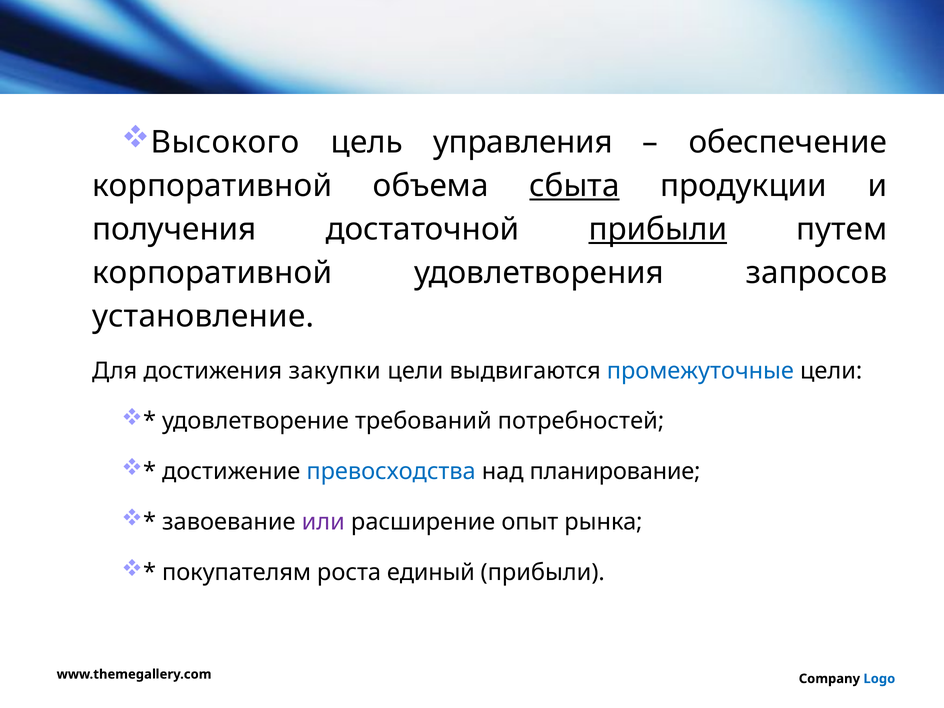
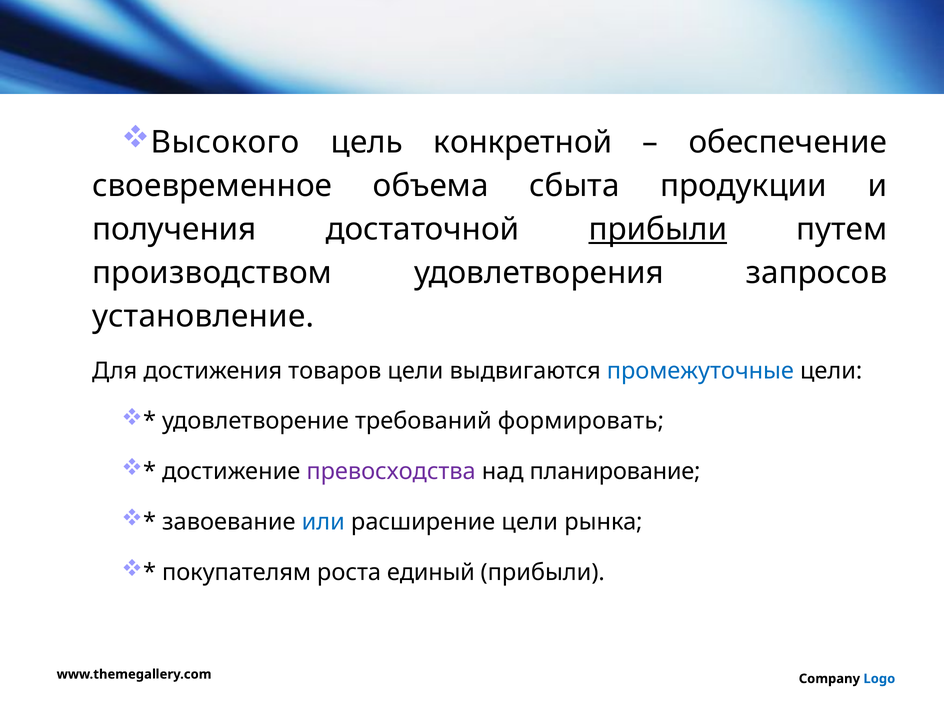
управления: управления -> конкретной (523, 143)
корпоративной: корпоративной -> своевременное (212, 186)
сбыта underline: present -> none (574, 186)
корпоративной: корпоративной -> производством (212, 273)
закупки: закупки -> товаров (335, 371)
потребностей: потребностей -> формировать (581, 421)
превосходства colour: blue -> purple (391, 472)
или colour: purple -> blue (323, 522)
расширение опыт: опыт -> цели (530, 522)
